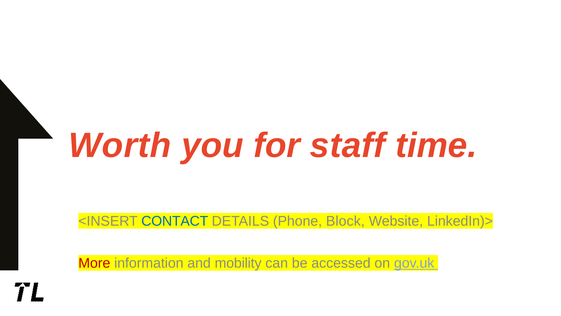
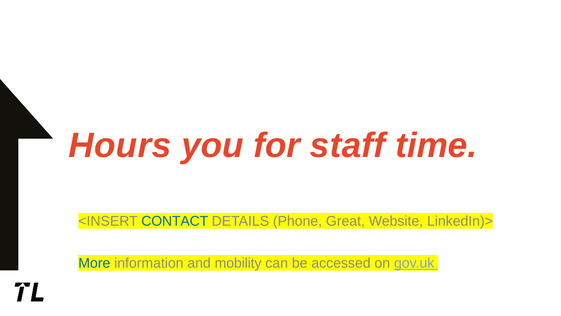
Worth: Worth -> Hours (120, 145)
Block: Block -> Great (345, 221)
More colour: red -> blue (94, 263)
